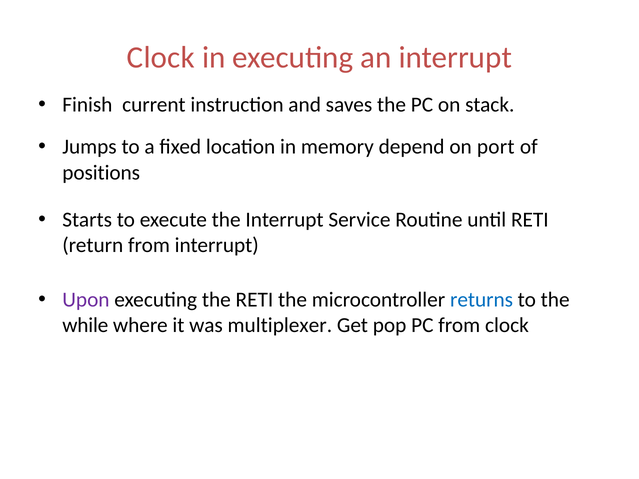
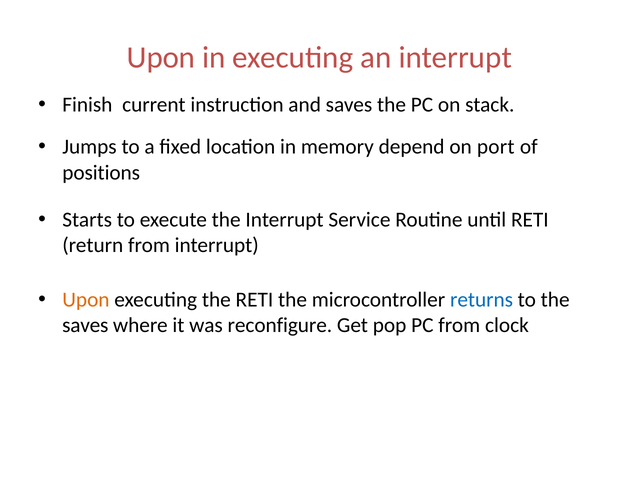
Clock: Clock -> Upon (161, 57)
Upon colour: purple -> orange (86, 300)
while: while -> saves (85, 326)
multiplexer: multiplexer -> reconfigure (280, 326)
